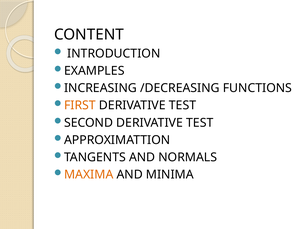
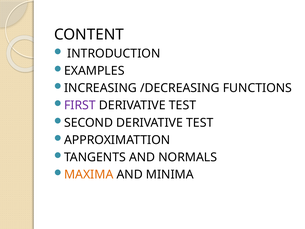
FIRST colour: orange -> purple (80, 105)
